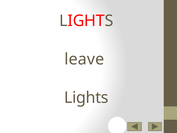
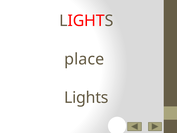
leave: leave -> place (84, 59)
